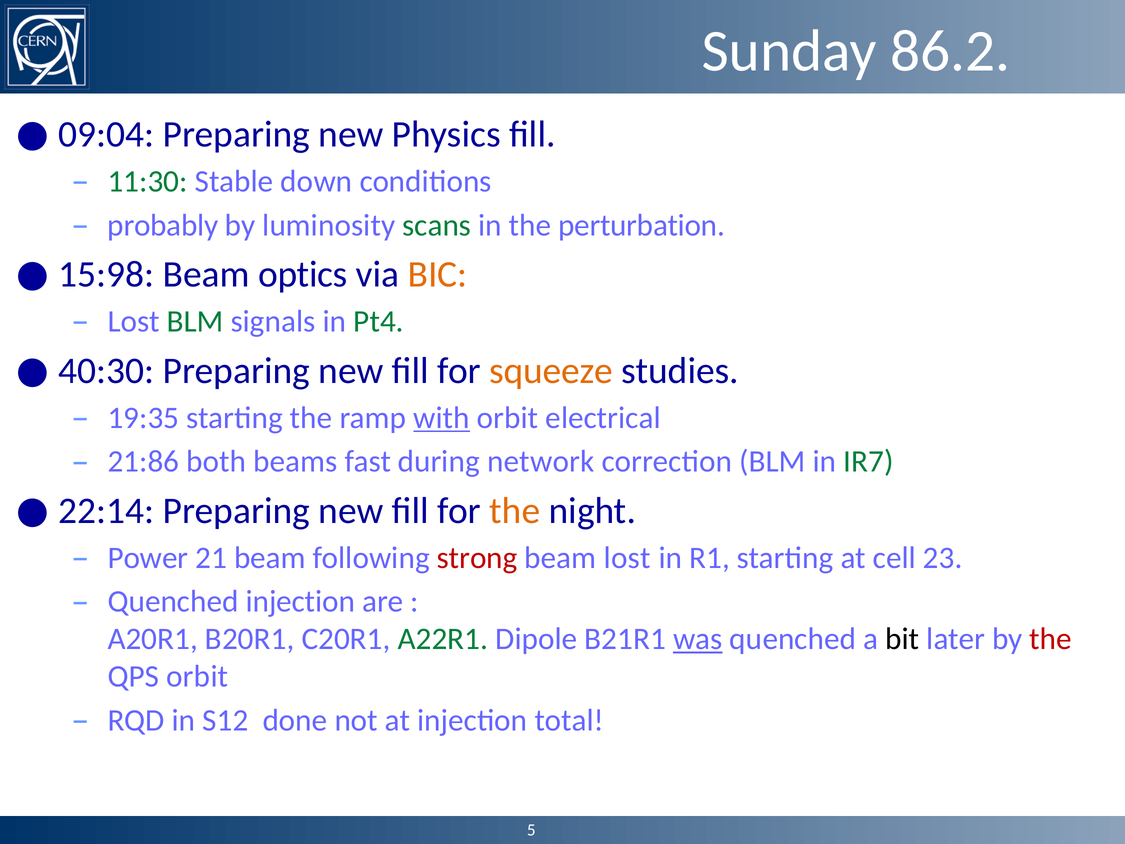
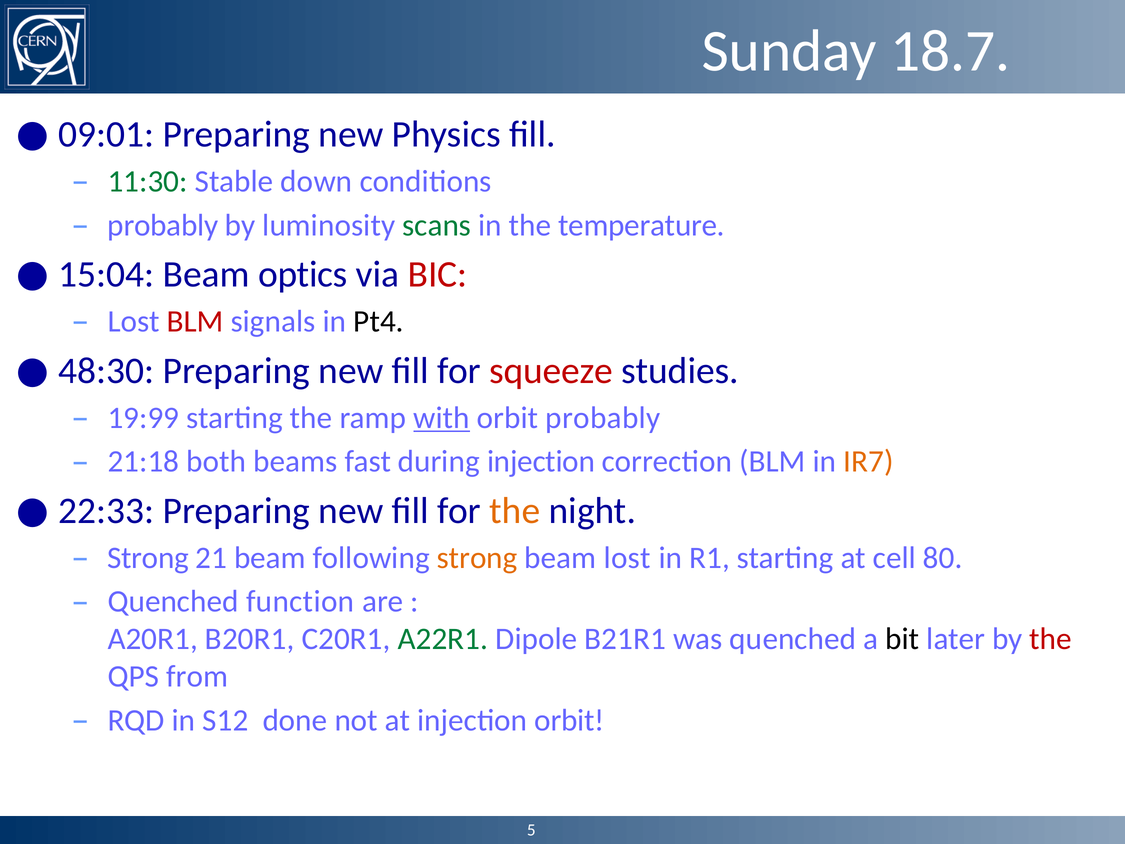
86.2: 86.2 -> 18.7 (950, 51)
09:04: 09:04 -> 09:01 (106, 134)
perturbation: perturbation -> temperature (642, 225)
15:98: 15:98 -> 15:04 (106, 274)
BIC colour: orange -> red (438, 274)
BLM colour: green -> red (195, 321)
Pt4 colour: green -> black (379, 321)
40:30: 40:30 -> 48:30 (106, 371)
squeeze colour: orange -> red (551, 371)
19:35: 19:35 -> 19:99 (143, 418)
orbit electrical: electrical -> probably (603, 418)
21:86: 21:86 -> 21:18 (143, 461)
during network: network -> injection (541, 461)
IR7 colour: green -> orange (868, 461)
22:14: 22:14 -> 22:33 (106, 511)
Power: Power -> Strong (148, 558)
strong colour: red -> orange (477, 558)
23: 23 -> 80 (943, 558)
Quenched injection: injection -> function (300, 601)
was underline: present -> none (698, 639)
QPS orbit: orbit -> from (197, 676)
injection total: total -> orbit (569, 720)
